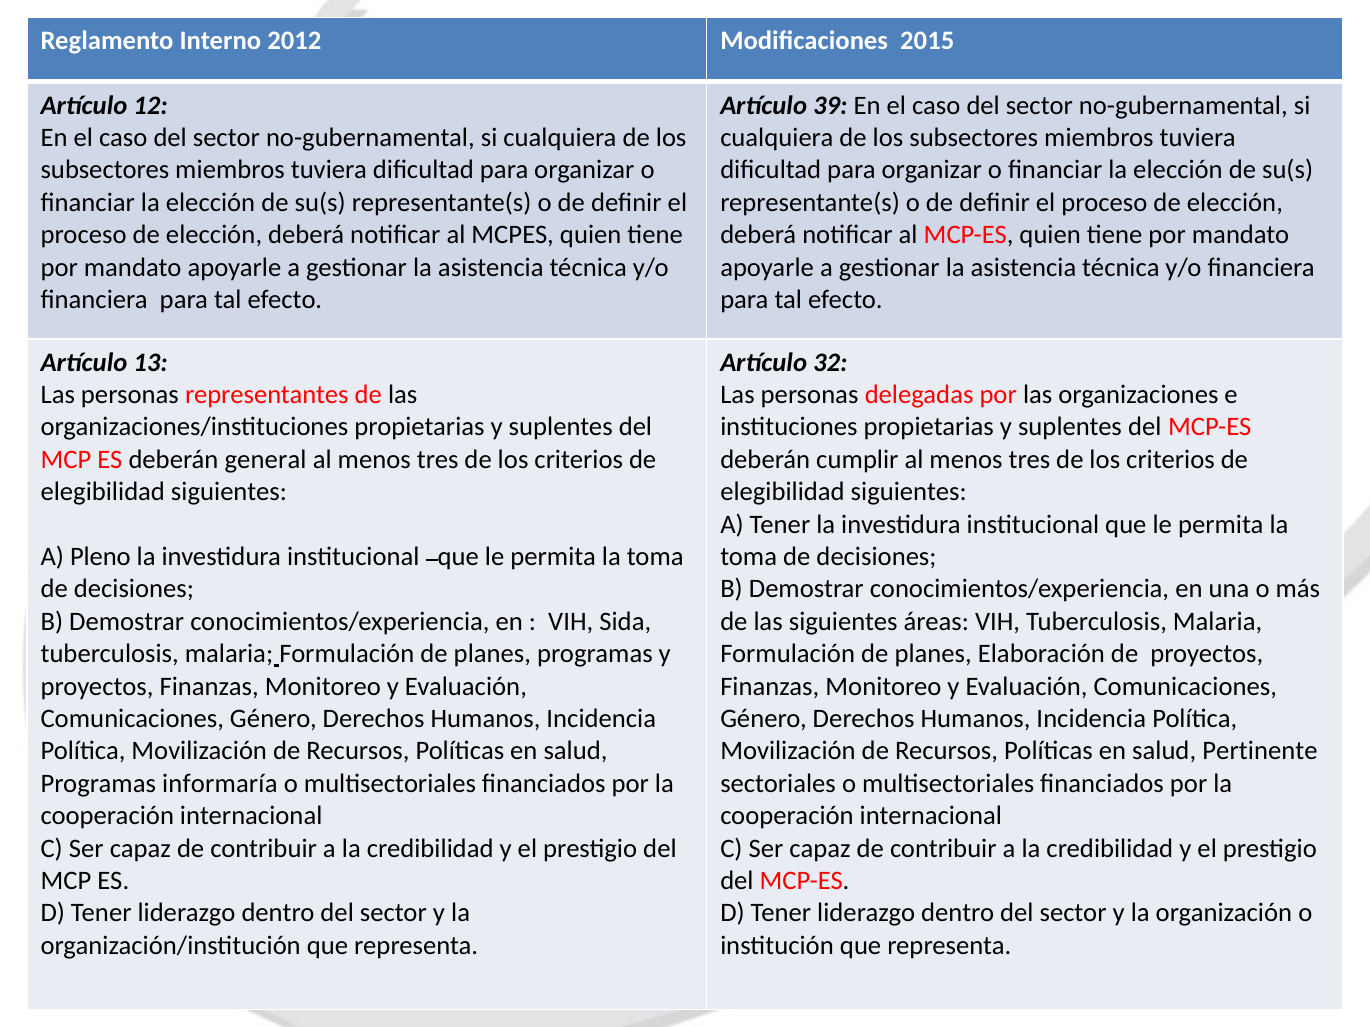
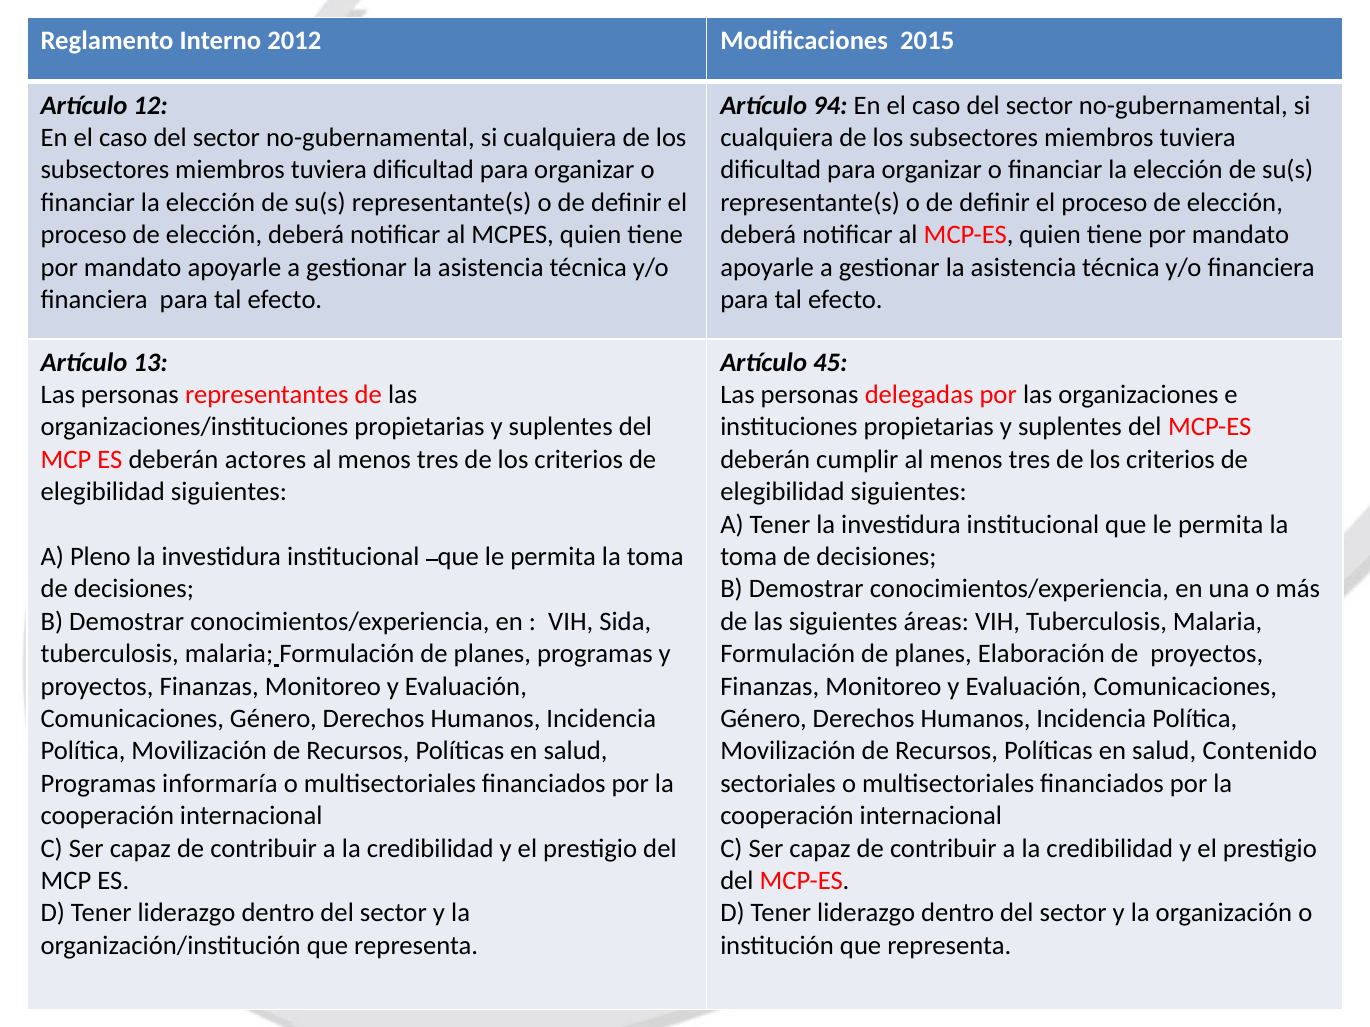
39: 39 -> 94 (830, 105)
32: 32 -> 45 (830, 363)
general: general -> actores (265, 460)
Pertinente: Pertinente -> Contenido (1260, 752)
